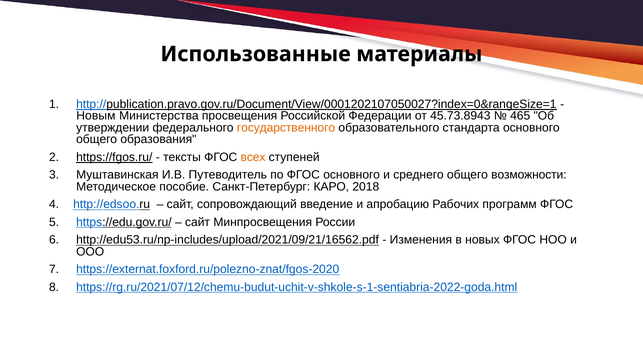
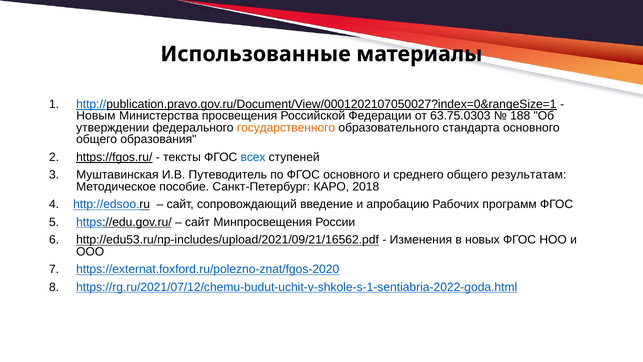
45.73.8943: 45.73.8943 -> 63.75.0303 (460, 116)
465: 465 -> 188 (520, 116)
всех colour: orange -> blue (253, 157)
возможности: возможности -> результатам (529, 175)
